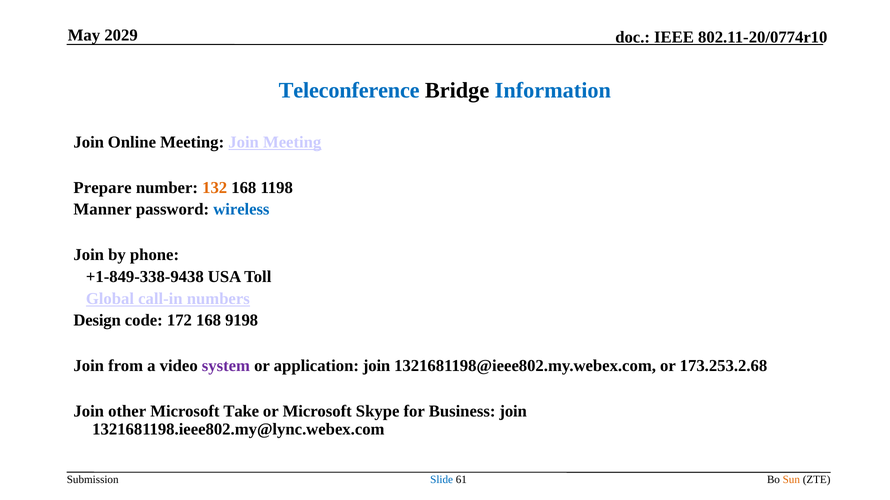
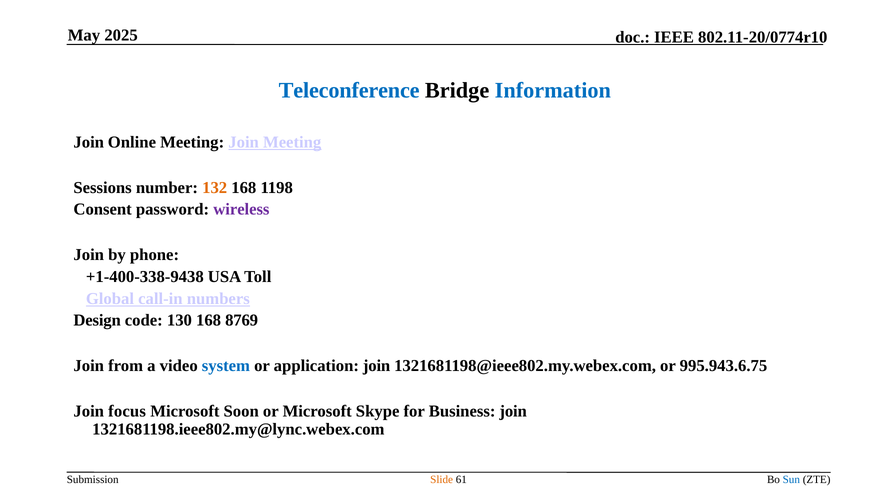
2029: 2029 -> 2025 (121, 35)
Prepare: Prepare -> Sessions (103, 188)
Manner: Manner -> Consent (103, 210)
wireless colour: blue -> purple (241, 210)
+1-849-338-9438: +1-849-338-9438 -> +1-400-338-9438 (145, 277)
172: 172 -> 130 (179, 321)
9198: 9198 -> 8769 (242, 321)
system colour: purple -> blue (226, 366)
173.253.2.68: 173.253.2.68 -> 995.943.6.75 (723, 366)
other: other -> focus (127, 412)
Take: Take -> Soon (241, 412)
Slide colour: blue -> orange (442, 480)
Sun colour: orange -> blue (791, 480)
